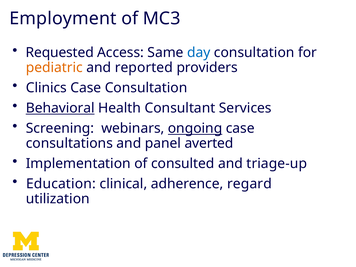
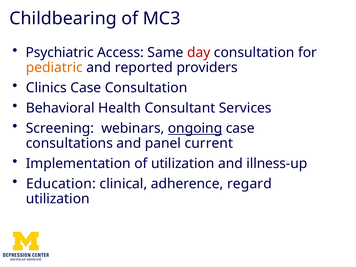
Employment: Employment -> Childbearing (63, 19)
Requested: Requested -> Psychiatric (60, 53)
day colour: blue -> red (199, 53)
Behavioral underline: present -> none (60, 108)
averted: averted -> current (209, 143)
of consulted: consulted -> utilization (183, 164)
triage-up: triage-up -> illness-up (277, 164)
